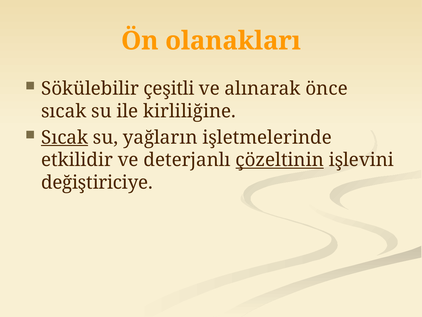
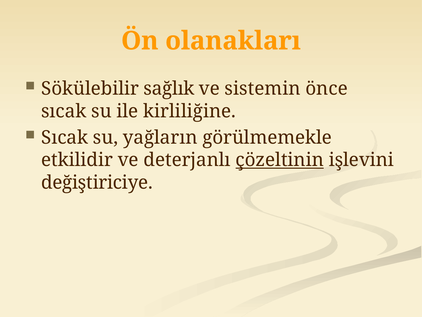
çeşitli: çeşitli -> sağlık (169, 89)
alınarak: alınarak -> sistemin (263, 89)
Sıcak underline: present -> none (65, 137)
işletmelerinde: işletmelerinde -> görülmemekle (267, 137)
